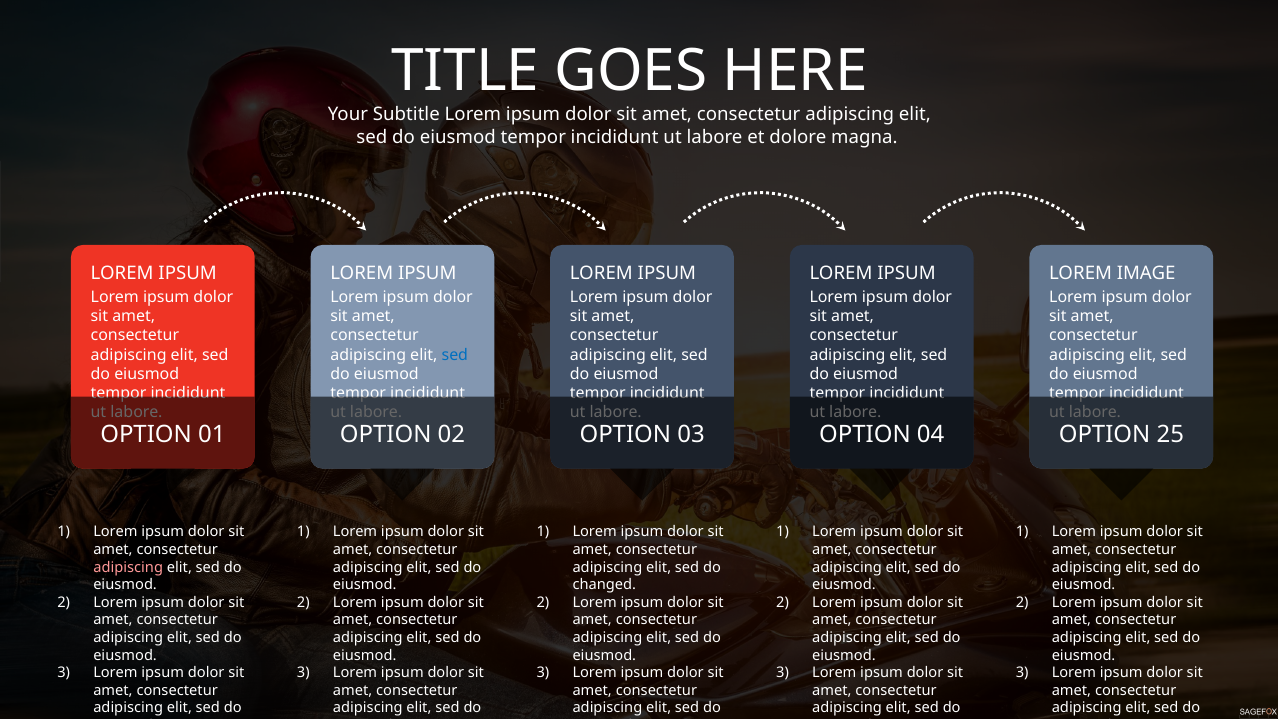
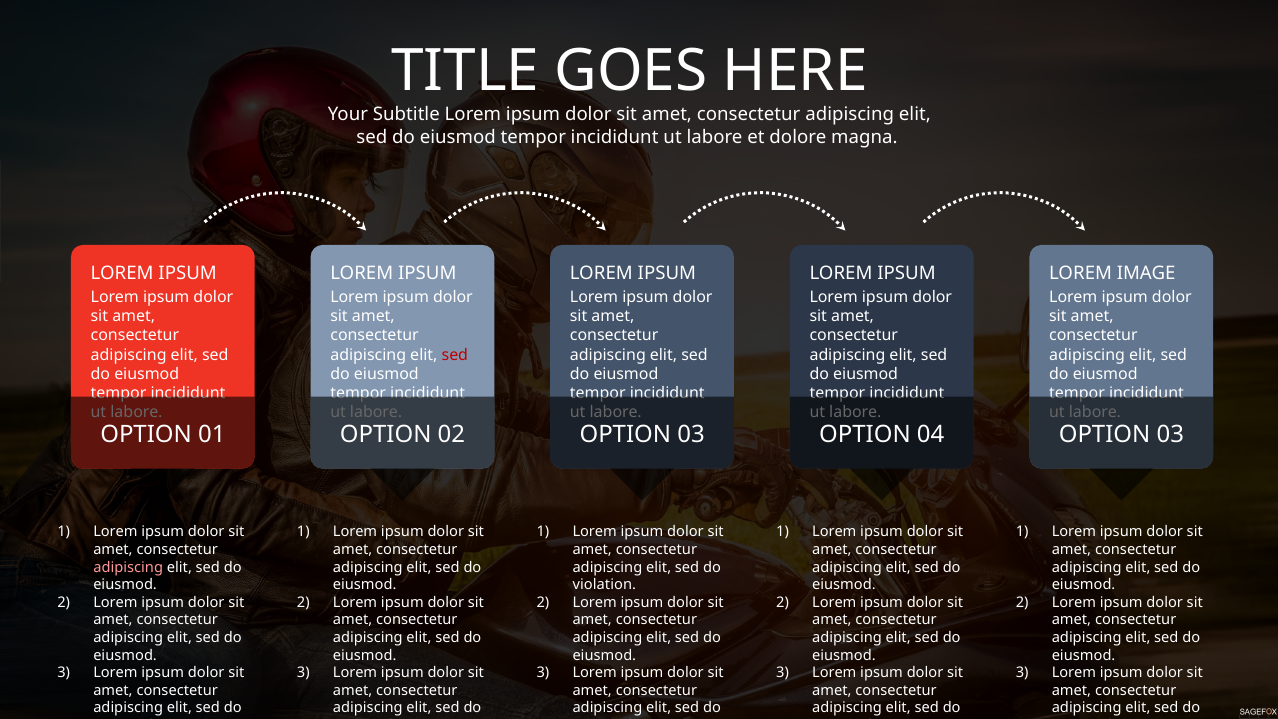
sed colour: blue -> red (455, 355)
25: 25 -> 03 (1170, 434)
changed: changed -> violation (604, 585)
